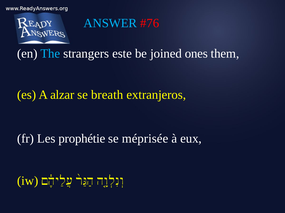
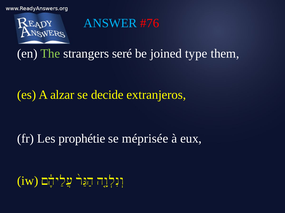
The colour: light blue -> light green (50, 54)
este: este -> seré (122, 54)
ones: ones -> type (196, 54)
breath: breath -> decide (107, 95)
